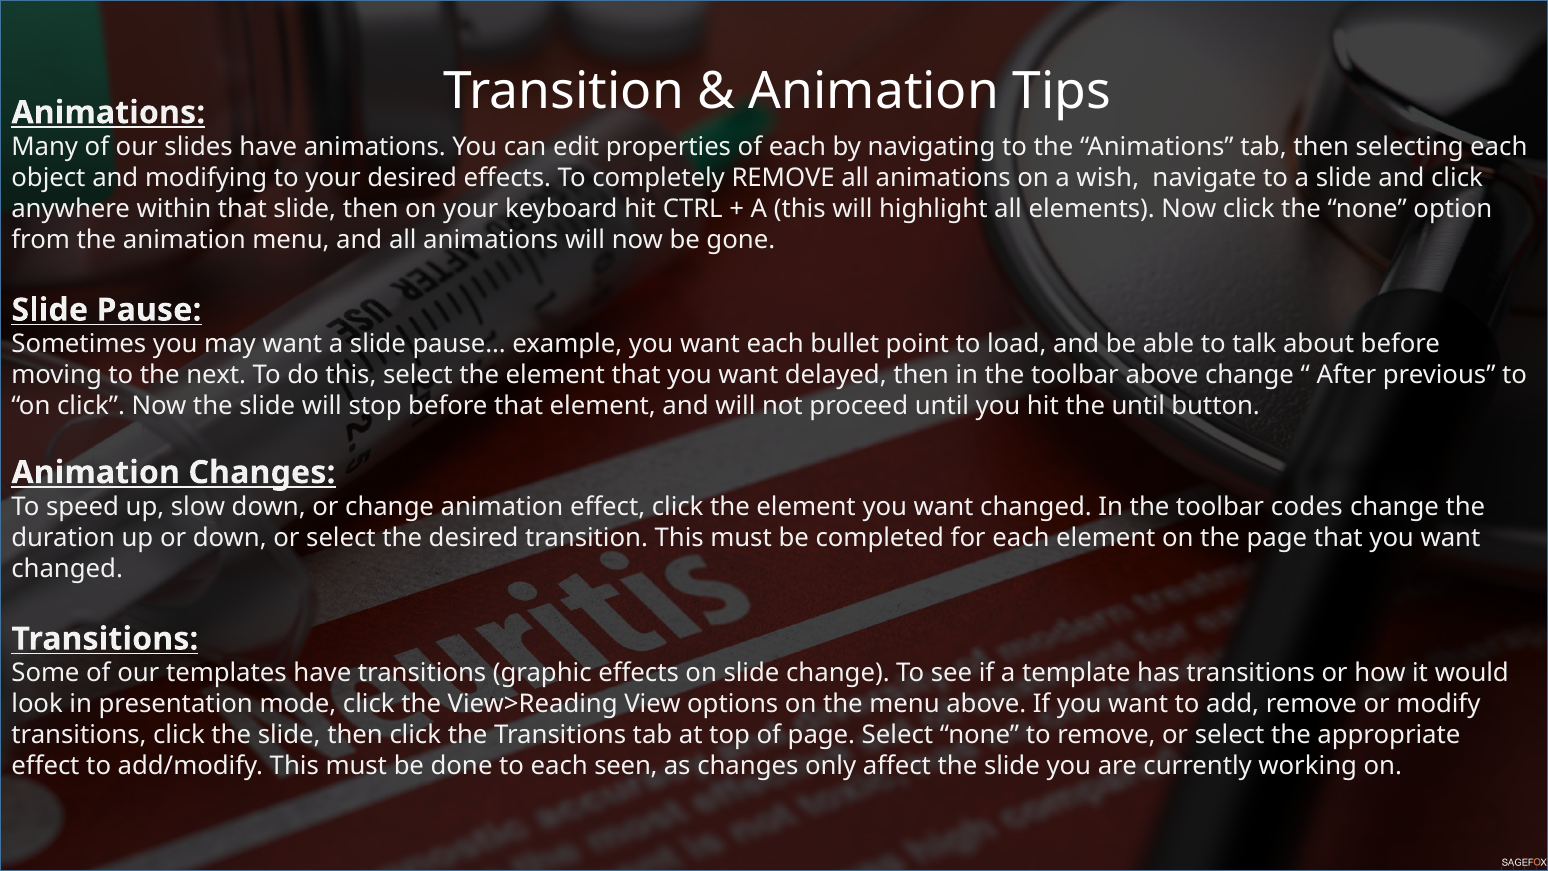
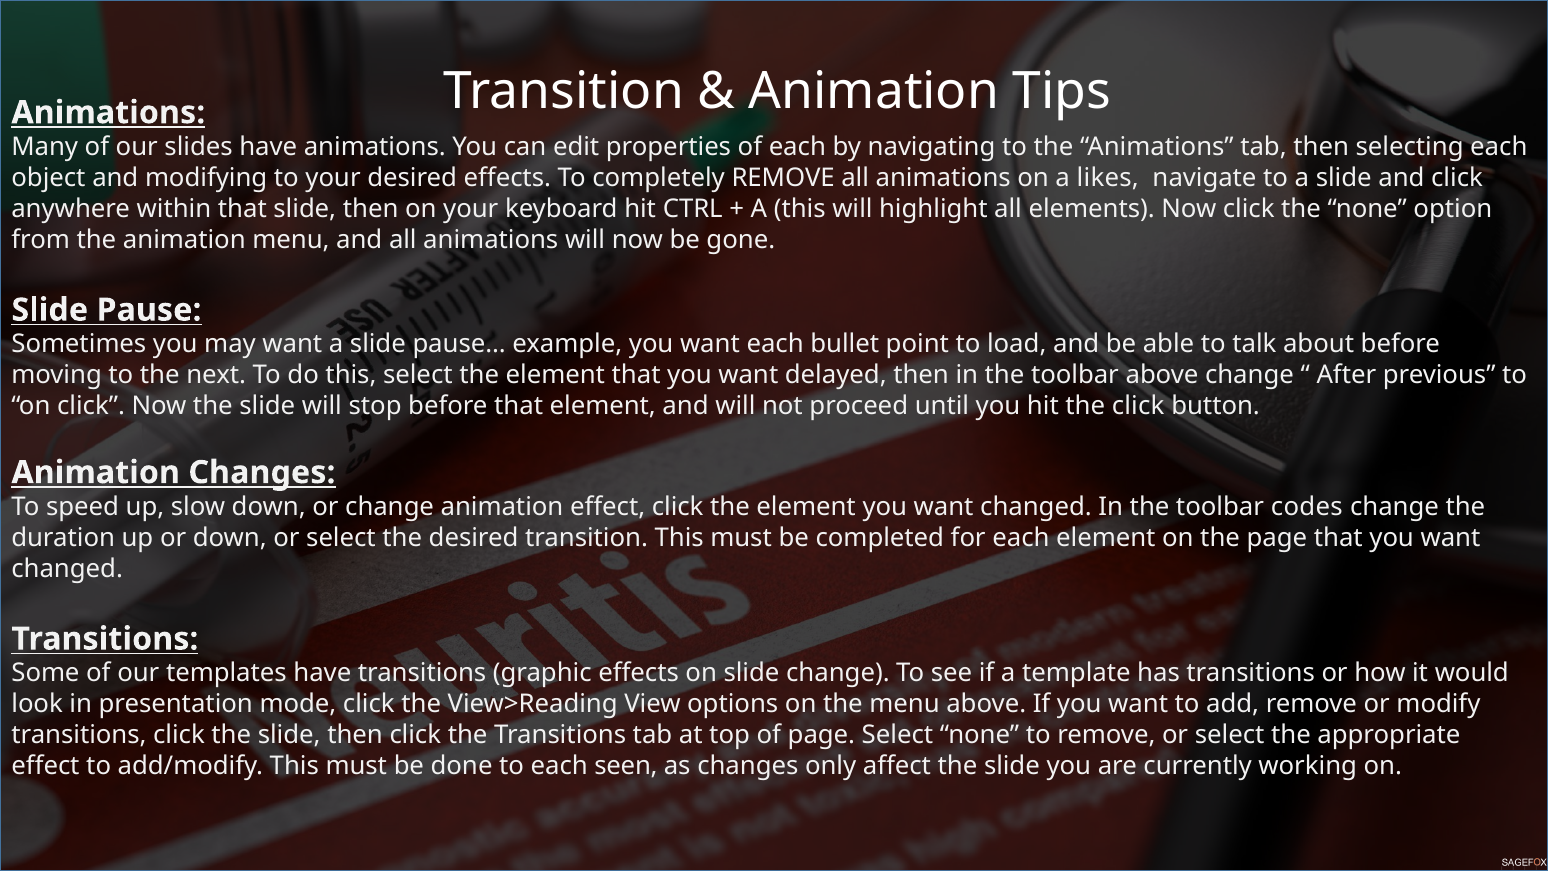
wish: wish -> likes (1108, 178)
the until: until -> click (1138, 406)
